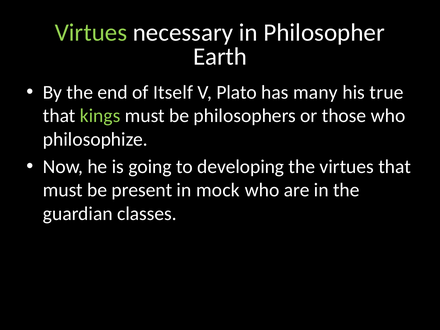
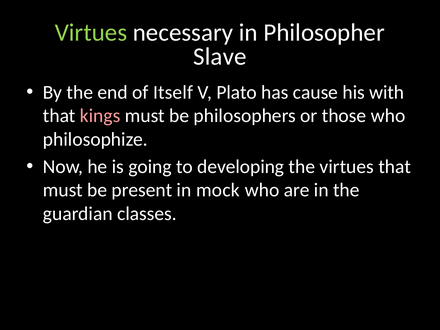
Earth: Earth -> Slave (220, 56)
many: many -> cause (315, 92)
true: true -> with (387, 92)
kings colour: light green -> pink (100, 116)
